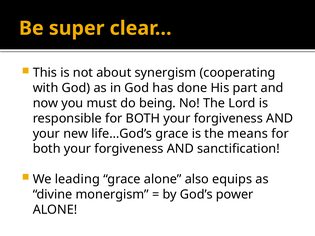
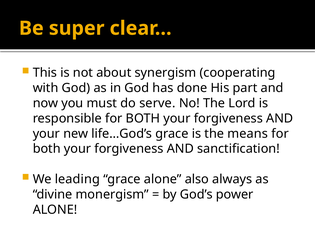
being: being -> serve (157, 103)
equips: equips -> always (232, 179)
